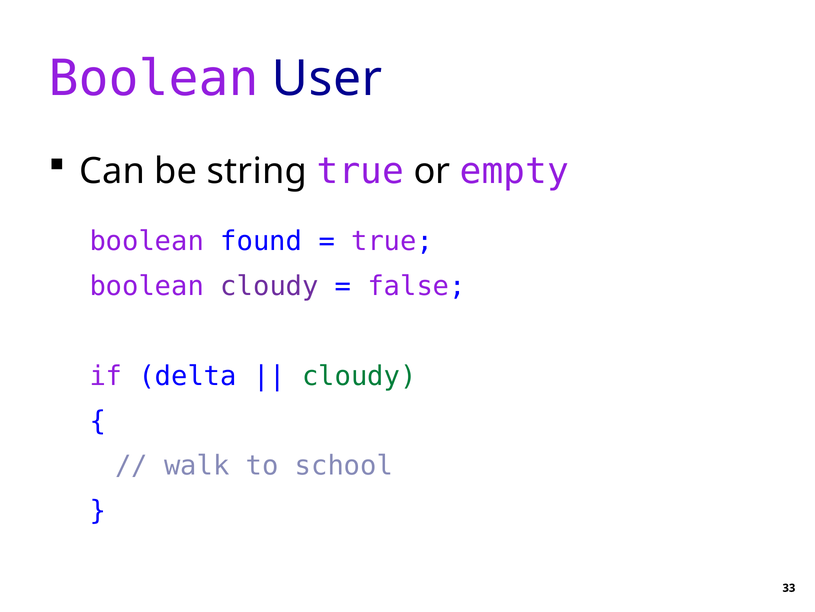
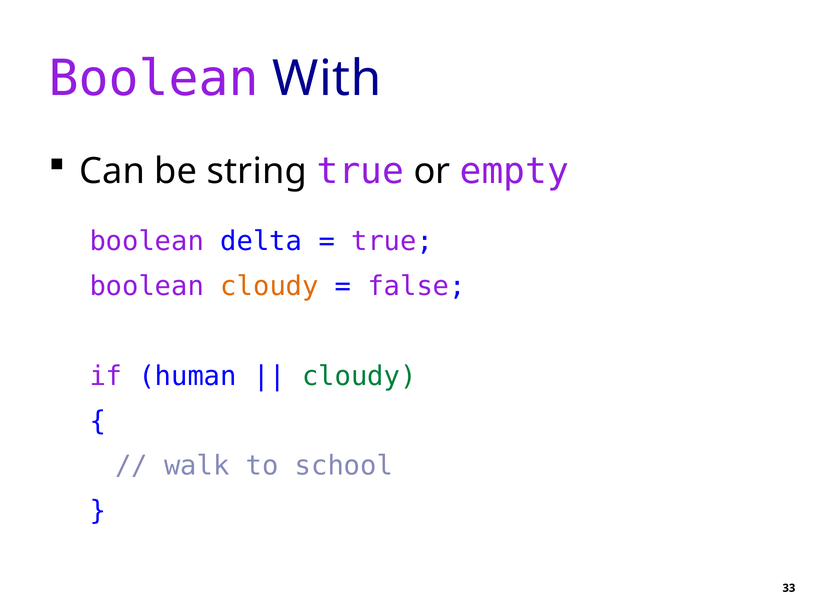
User: User -> With (327, 79)
found: found -> delta (261, 241)
cloudy colour: purple -> orange (270, 286)
delta: delta -> human (188, 376)
